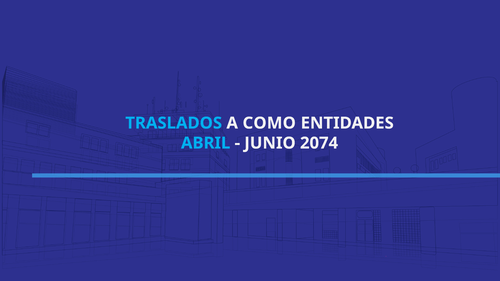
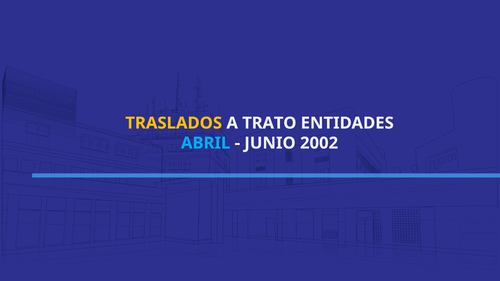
TRASLADOS colour: light blue -> yellow (174, 123)
COMO: COMO -> TRATO (269, 123)
2074: 2074 -> 2002 (319, 143)
